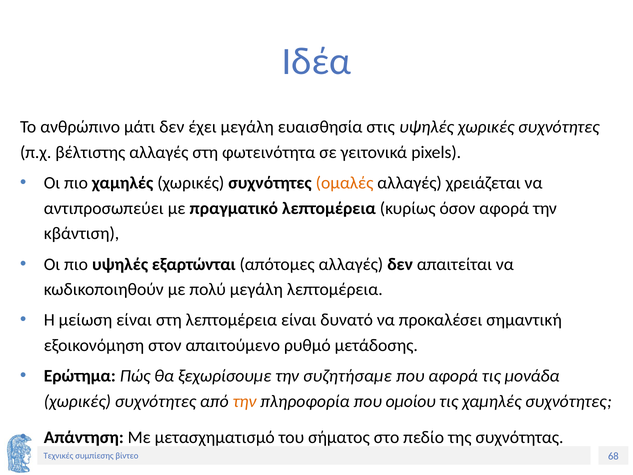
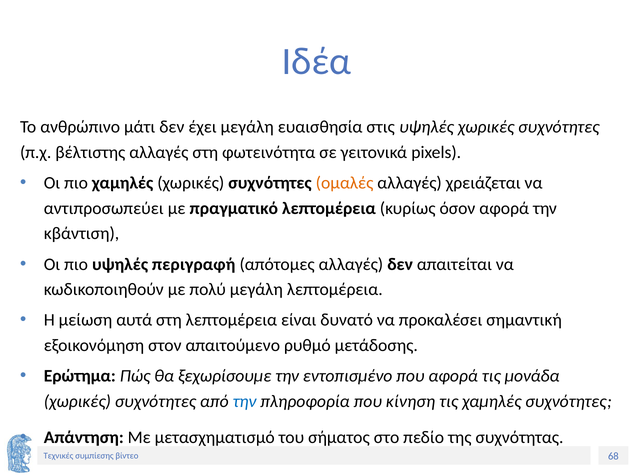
εξαρτώνται: εξαρτώνται -> περιγραφή (194, 264)
μείωση είναι: είναι -> αυτά (134, 320)
συζητήσαμε: συζητήσαμε -> εντοπισμένο (348, 376)
την colour: orange -> blue (245, 401)
ομοίου: ομοίου -> κίνηση (411, 401)
